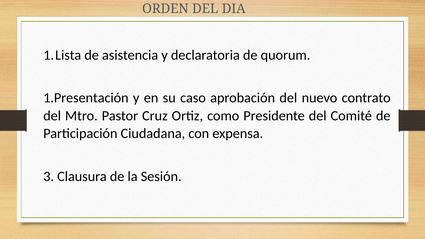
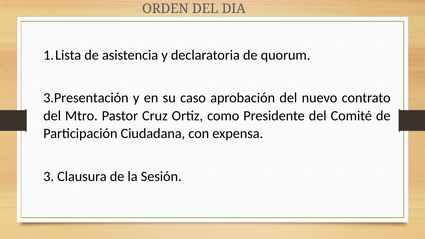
1.Presentación: 1.Presentación -> 3.Presentación (86, 98)
